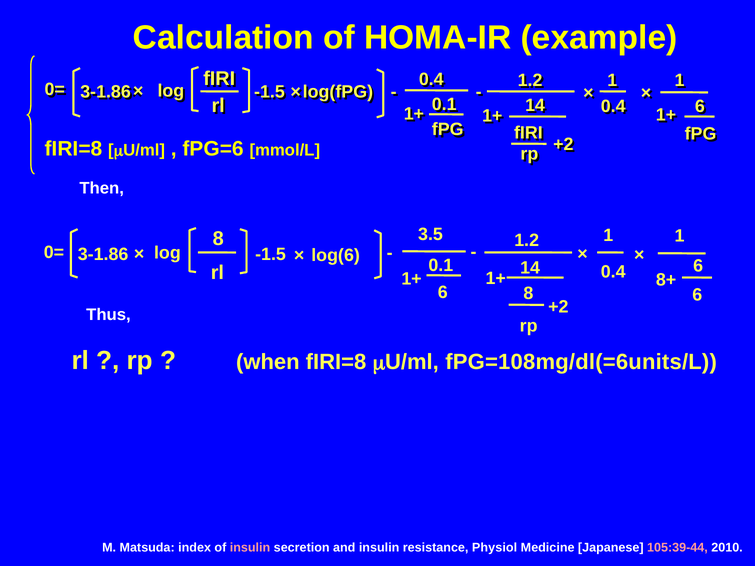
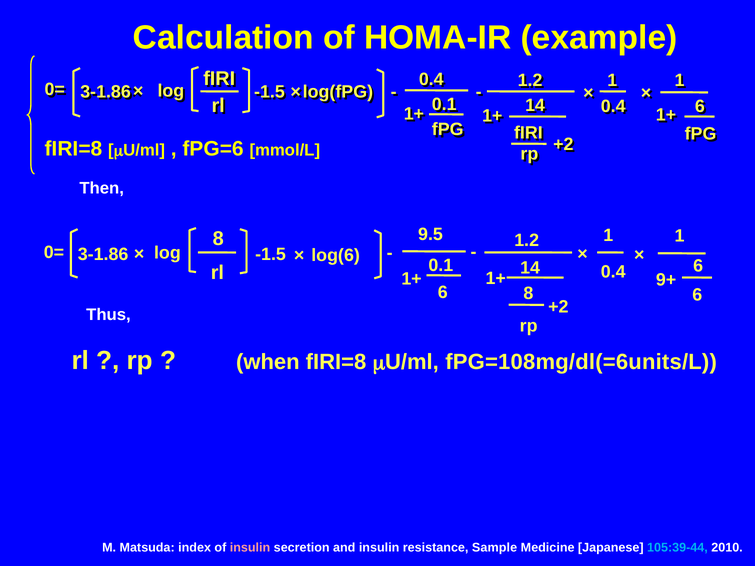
3.5: 3.5 -> 9.5 (430, 234)
8+: 8+ -> 9+ (666, 280)
Physiol: Physiol -> Sample (495, 548)
105:39-44 colour: pink -> light blue (677, 548)
